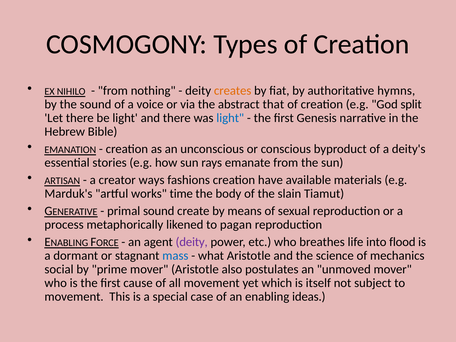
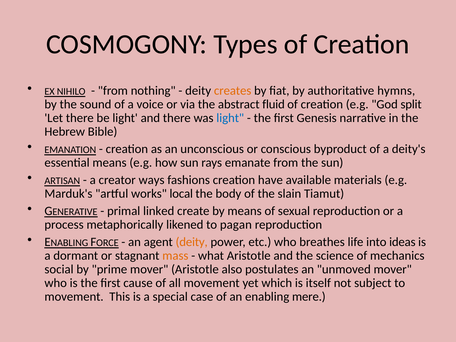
that: that -> fluid (274, 104)
essential stories: stories -> means (110, 163)
time: time -> local (181, 194)
primal sound: sound -> linked (159, 211)
deity colour: purple -> orange (192, 242)
flood: flood -> ideas (402, 242)
mass colour: blue -> orange (175, 256)
ideas: ideas -> mere (309, 297)
